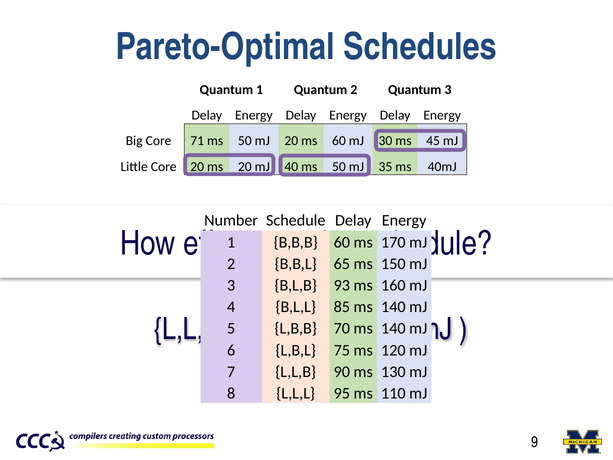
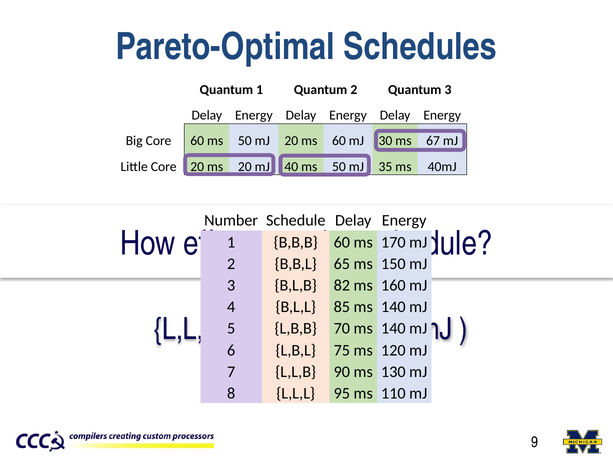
Core 71: 71 -> 60 (197, 141)
45: 45 -> 67 (433, 141)
93: 93 -> 82 (342, 285)
